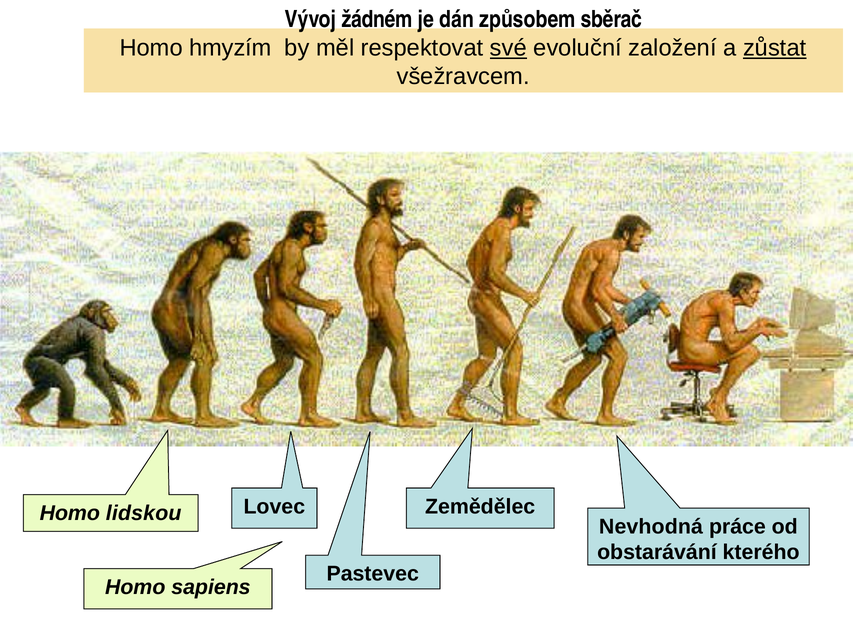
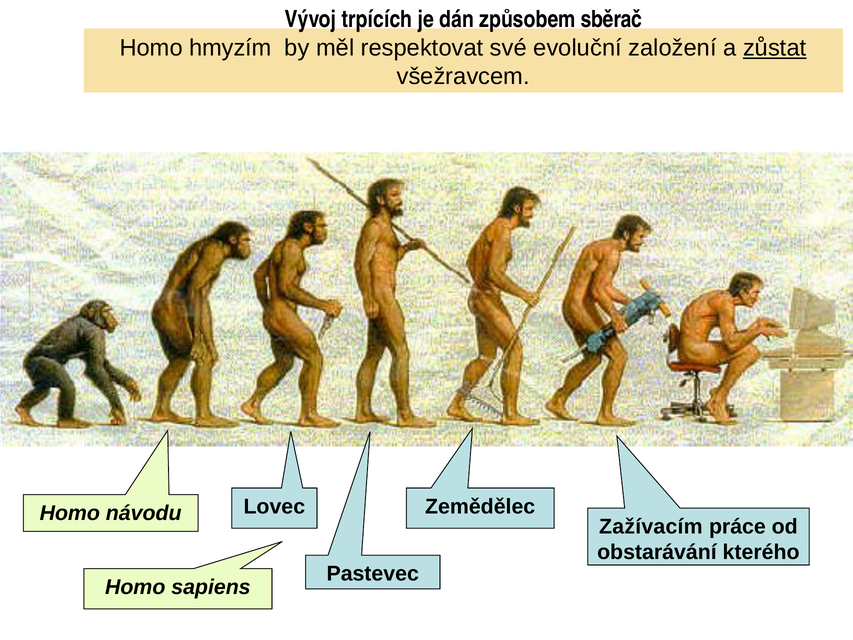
žádném: žádném -> trpících (377, 19)
své underline: present -> none (508, 48)
lidskou: lidskou -> návodu (144, 513)
Nevhodná: Nevhodná -> Zažívacím (651, 526)
